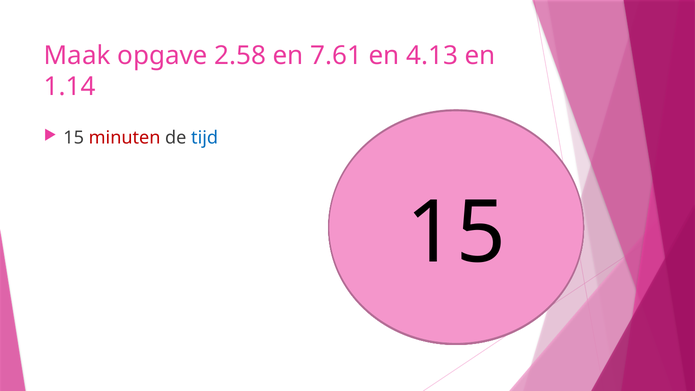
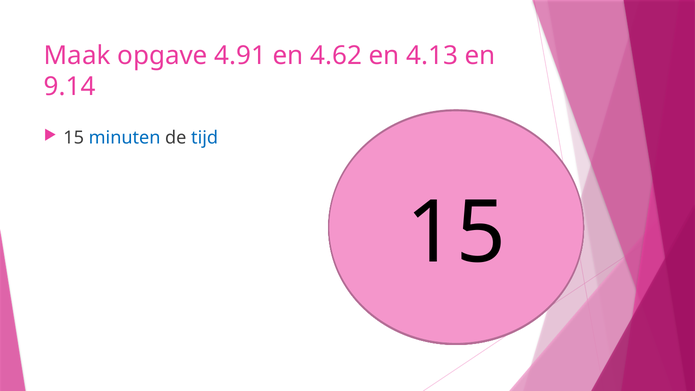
2.58: 2.58 -> 4.91 (240, 56)
7.61: 7.61 -> 4.62 (336, 56)
1.14: 1.14 -> 9.14 (70, 87)
minuten colour: red -> blue (125, 138)
